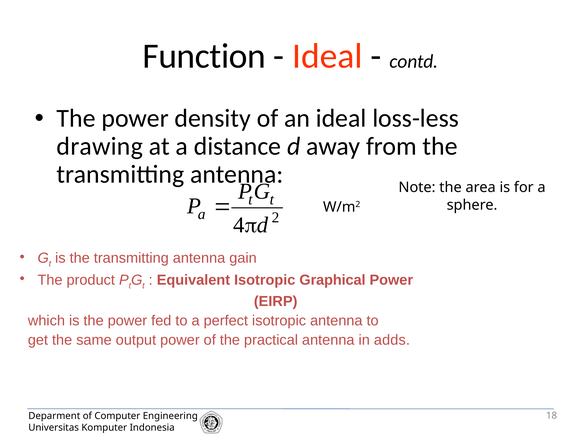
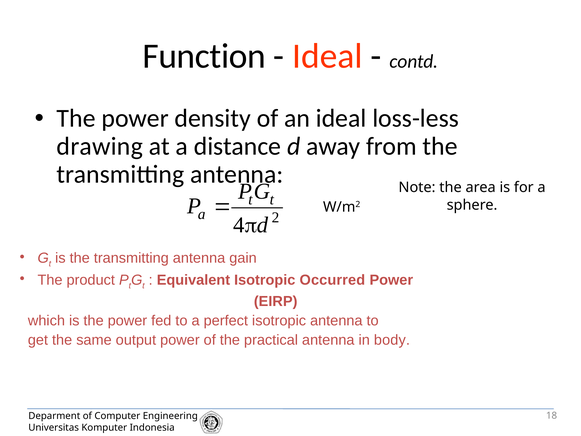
Graphical: Graphical -> Occurred (332, 280)
adds: adds -> body (392, 340)
